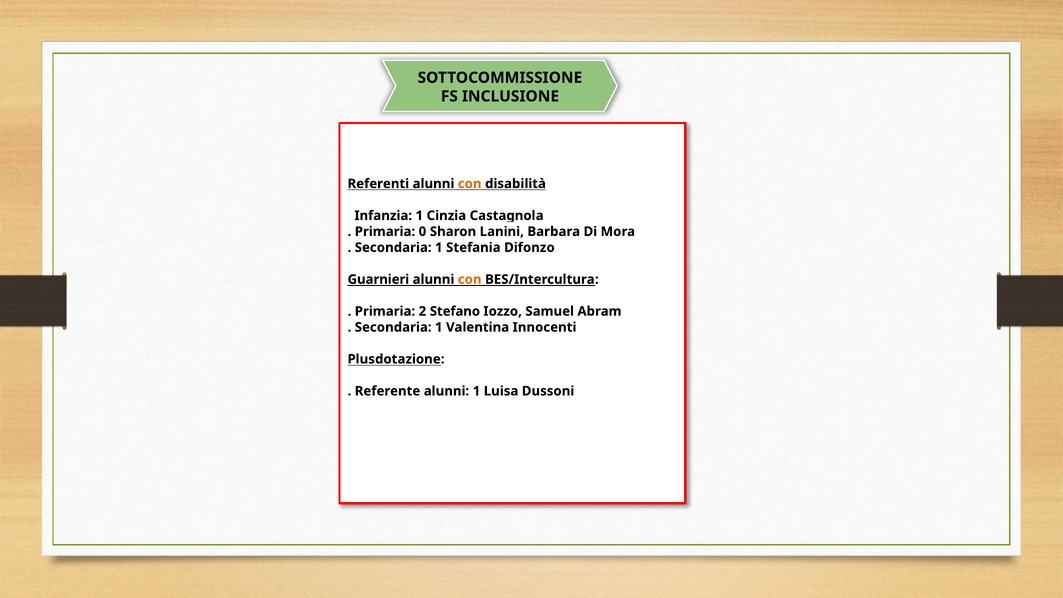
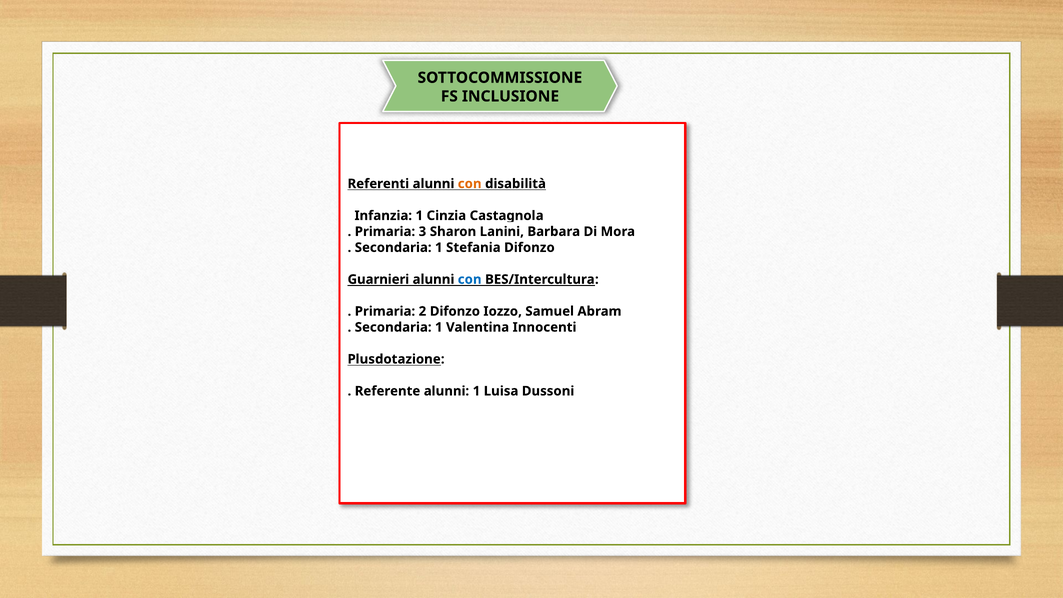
0: 0 -> 3 (422, 232)
con colour: orange -> blue (470, 279)
2 Stefano: Stefano -> Difonzo (455, 311)
